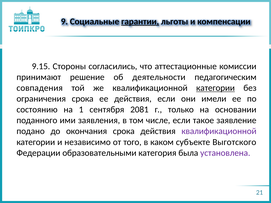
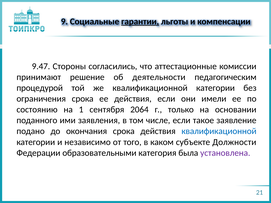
9.15: 9.15 -> 9.47 (41, 66)
совпадения: совпадения -> процедурой (40, 88)
категории underline: present -> none (215, 88)
2081: 2081 -> 2064 (139, 110)
квалификационной colour: purple -> blue (219, 131)
Выготского: Выготского -> Должности (234, 142)
